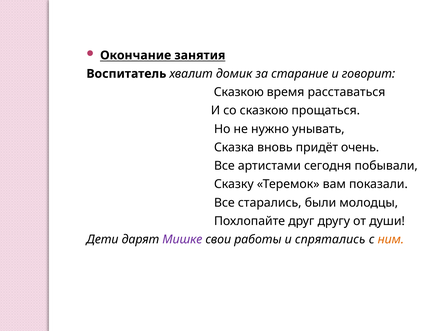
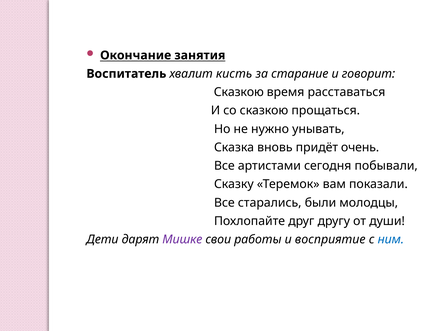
домик: домик -> кисть (234, 74)
спрятались: спрятались -> восприятие (330, 239)
ним colour: orange -> blue (391, 239)
